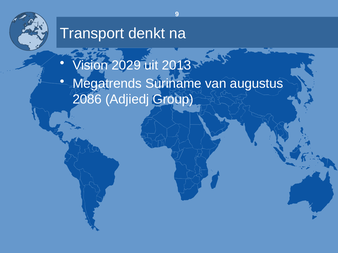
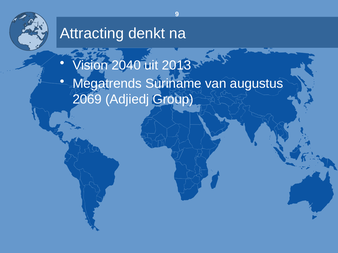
Transport: Transport -> Attracting (92, 33)
2029: 2029 -> 2040 (126, 65)
2086: 2086 -> 2069 (87, 99)
